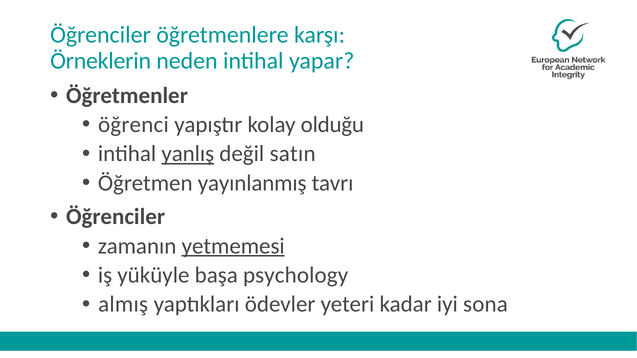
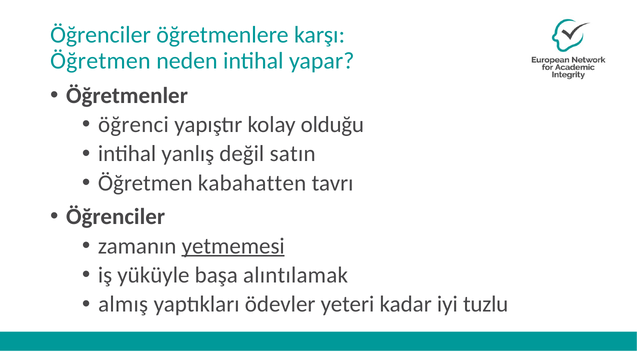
Örneklerin: Örneklerin -> Öğretmen (100, 61)
yanlış underline: present -> none (188, 154)
yayınlanmış: yayınlanmış -> kabahatten (252, 183)
psychology: psychology -> alıntılamak (296, 275)
sona: sona -> tuzlu (486, 305)
